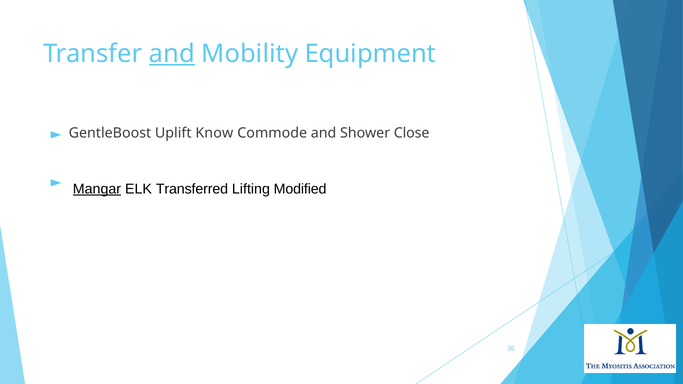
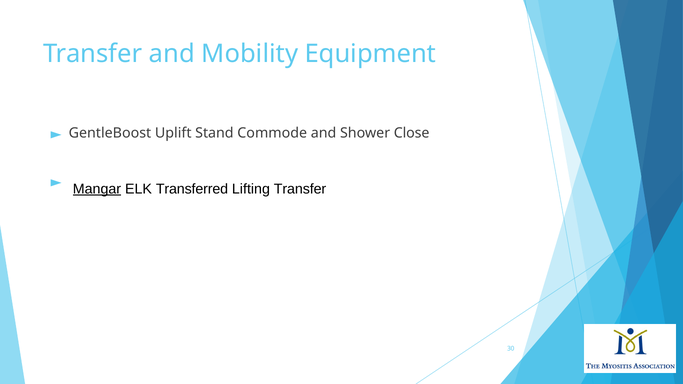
and underline: present -> none (172, 54)
Know: Know -> Stand (214, 133)
Lifting Modified: Modified -> Transfer (300, 189)
